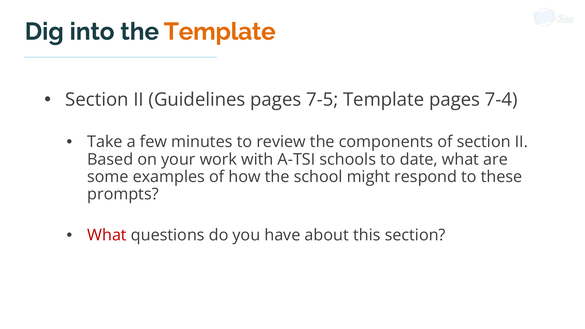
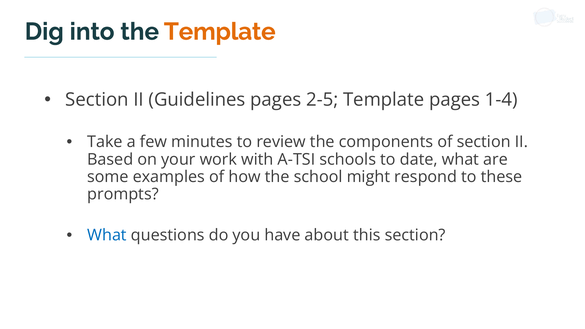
7-5: 7-5 -> 2-5 (322, 100)
7-4: 7-4 -> 1-4 (501, 100)
What colour: red -> blue (107, 235)
